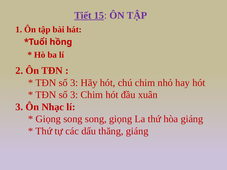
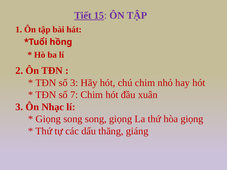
3: 3 -> 7 (74, 95)
hòa giáng: giáng -> giọng (192, 119)
